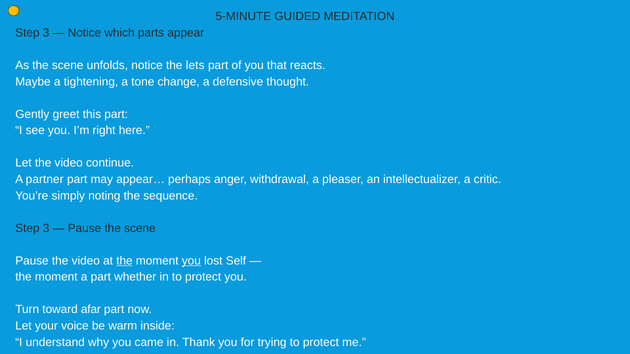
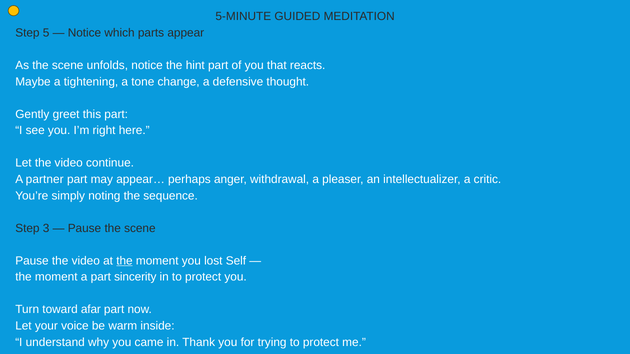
3: 3 -> 5 (46, 33)
lets: lets -> hint (195, 65)
you underline: present -> none (191, 261)
whether: whether -> sincerity (135, 277)
